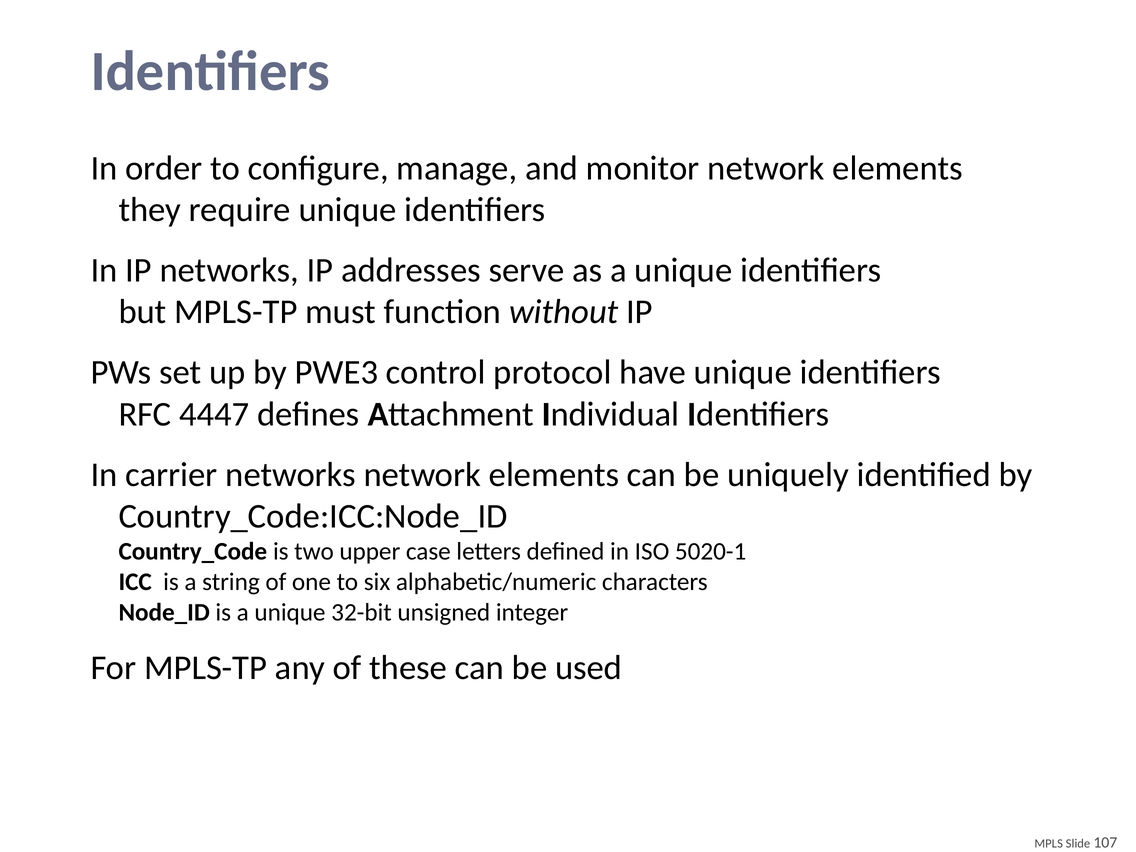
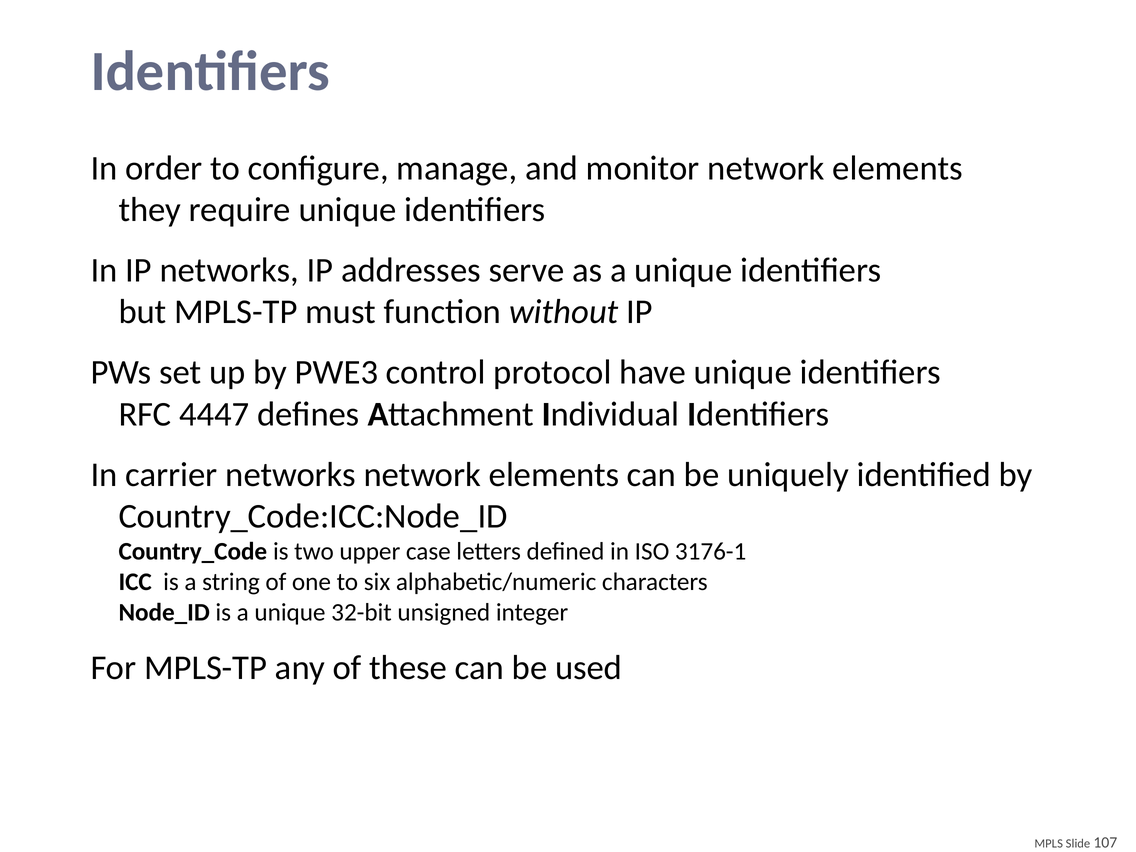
5020-1: 5020-1 -> 3176-1 (711, 552)
